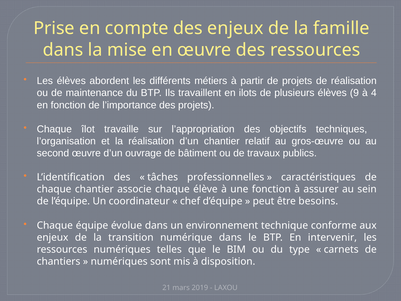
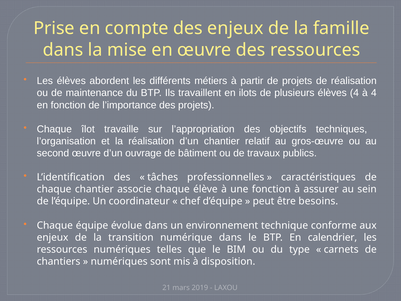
élèves 9: 9 -> 4 (354, 93)
intervenir: intervenir -> calendrier (333, 237)
